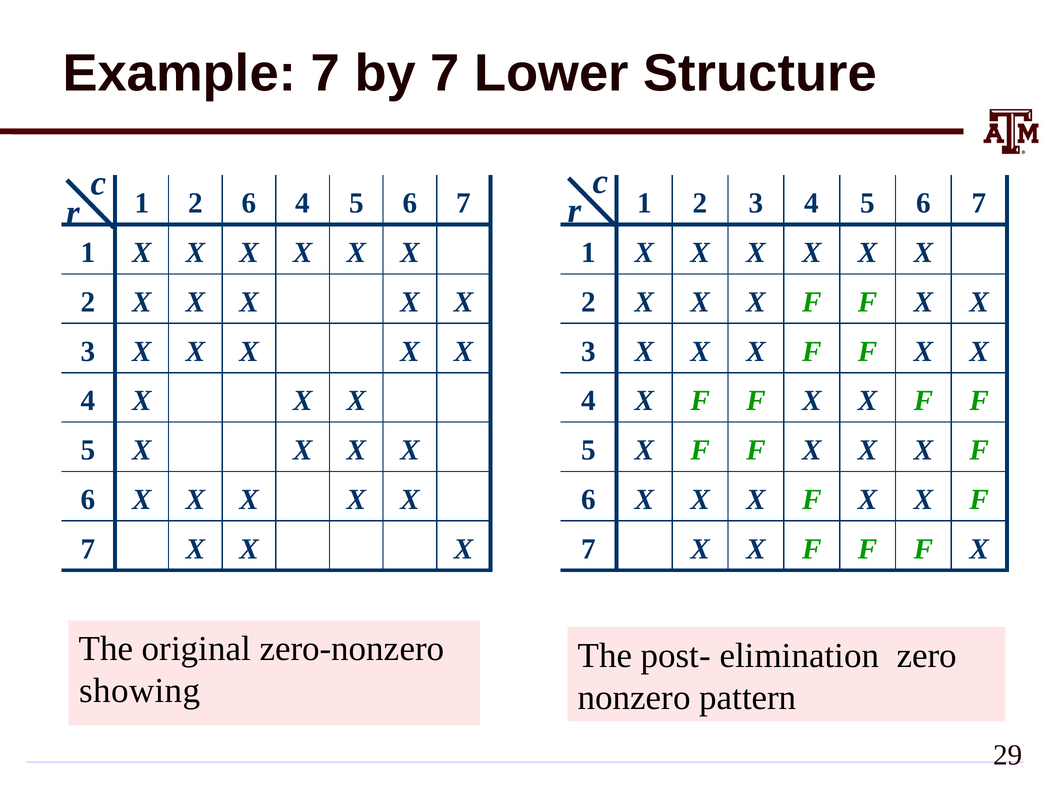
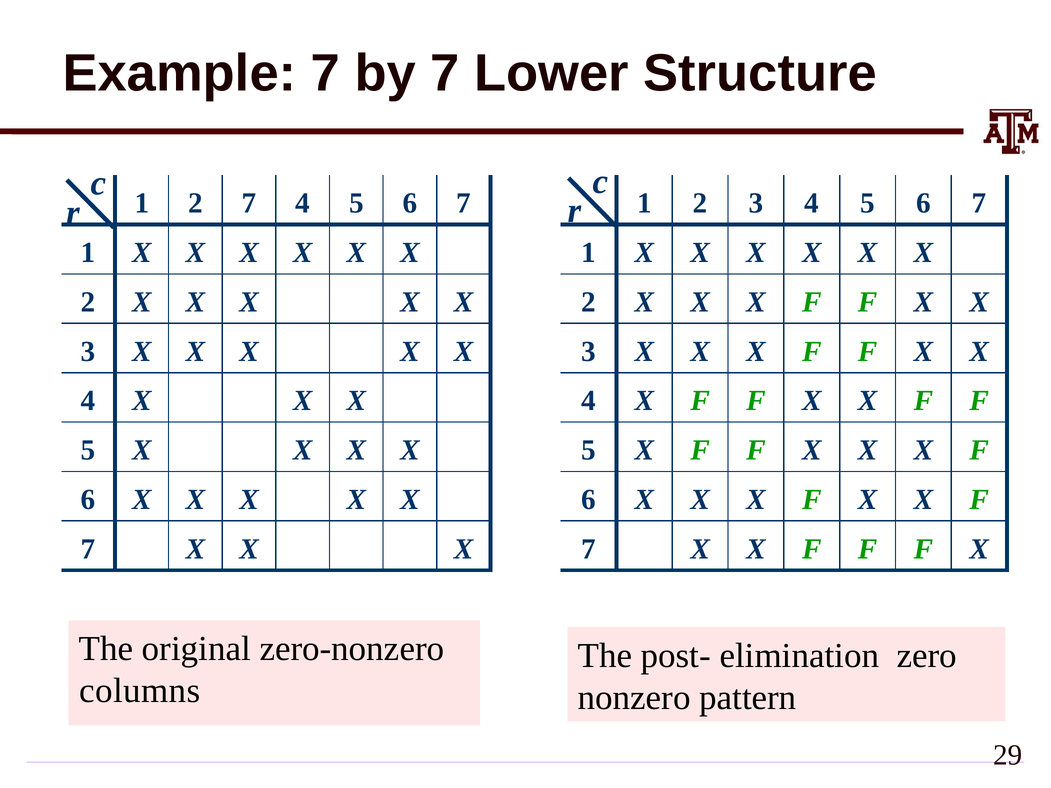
2 6: 6 -> 7 (249, 203)
showing: showing -> columns (140, 691)
